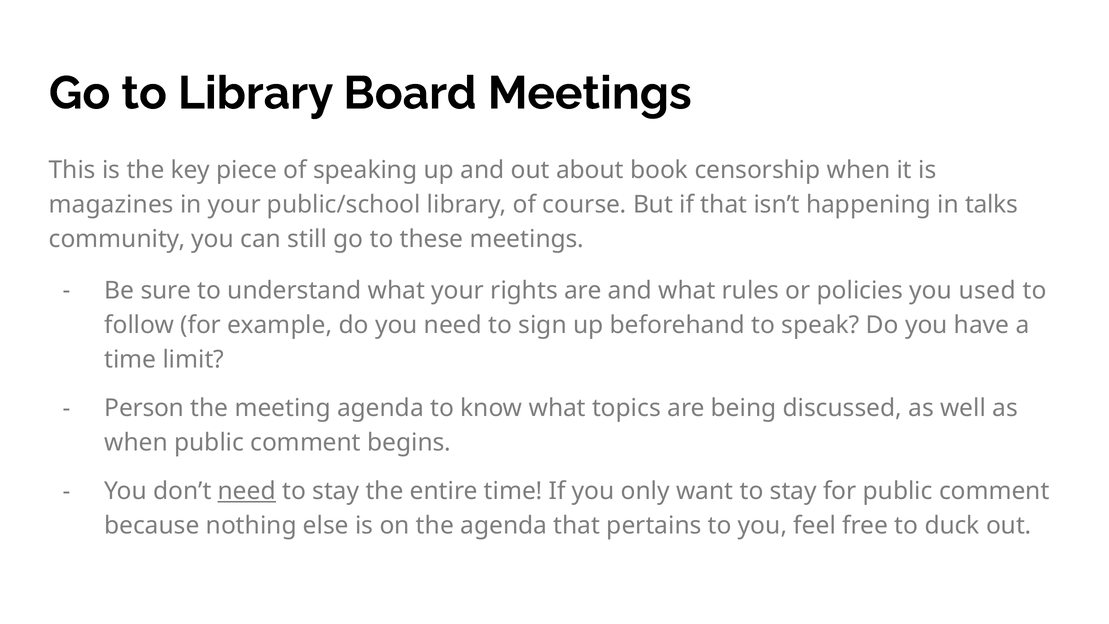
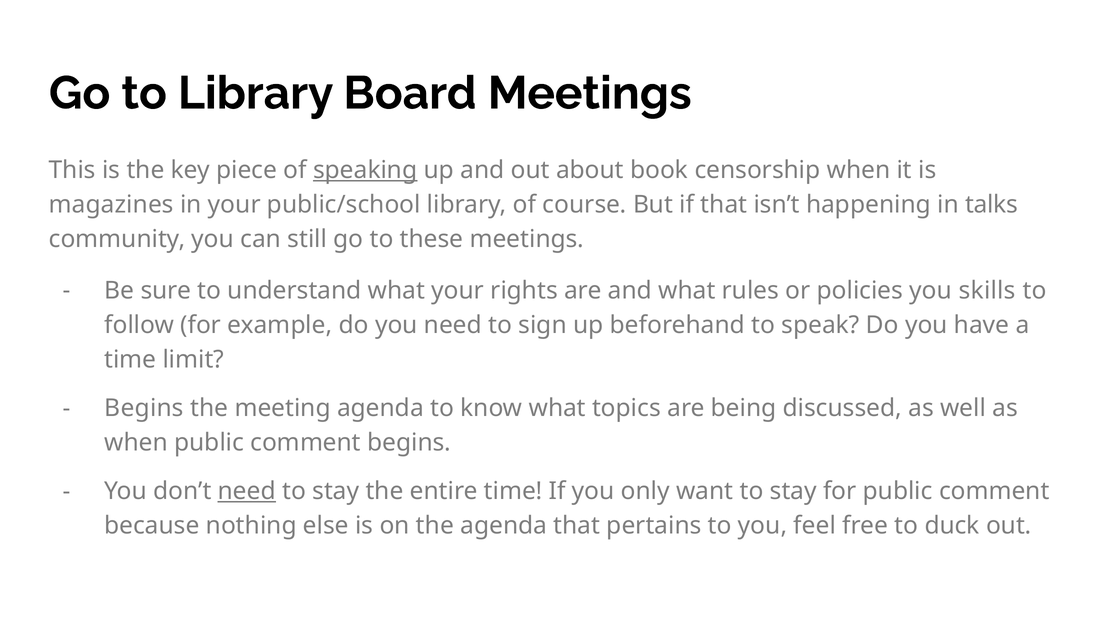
speaking underline: none -> present (365, 170)
used: used -> skills (987, 290)
Person: Person -> Begins (144, 408)
